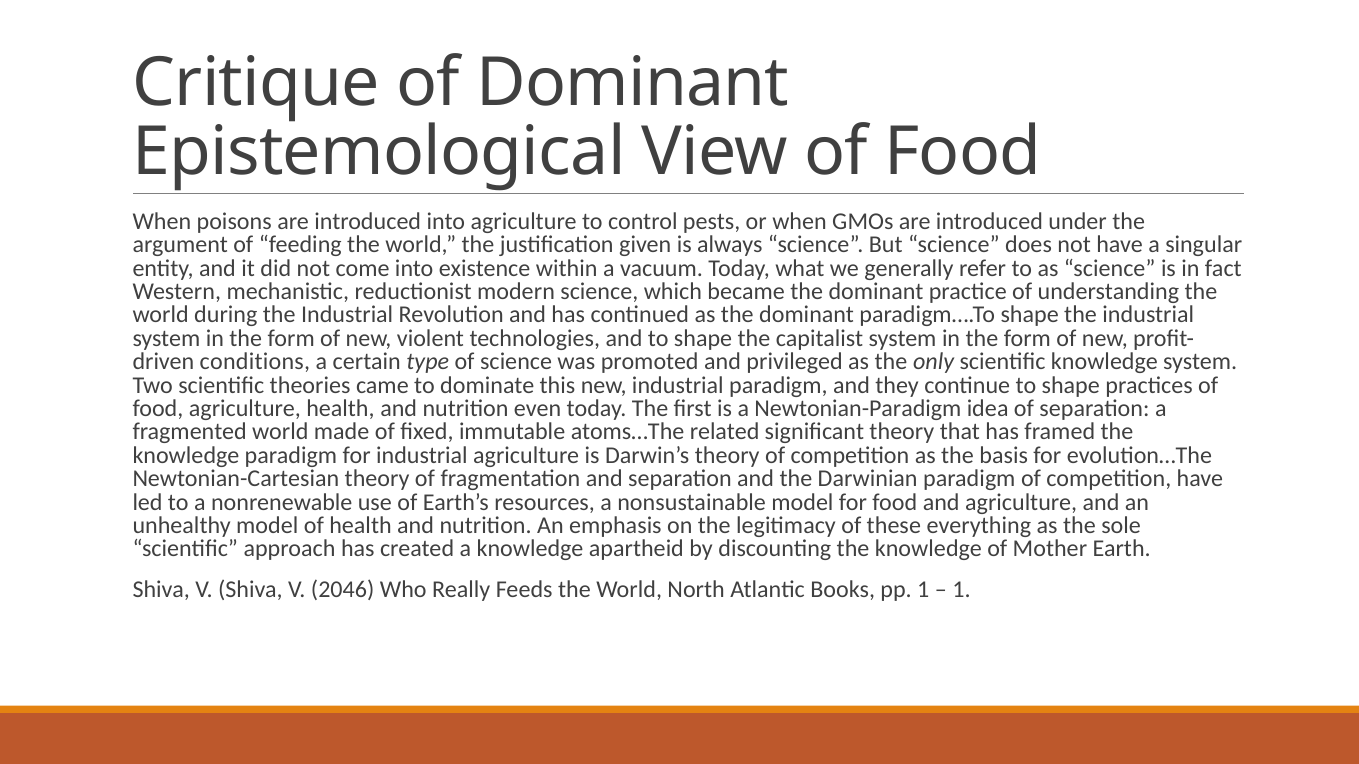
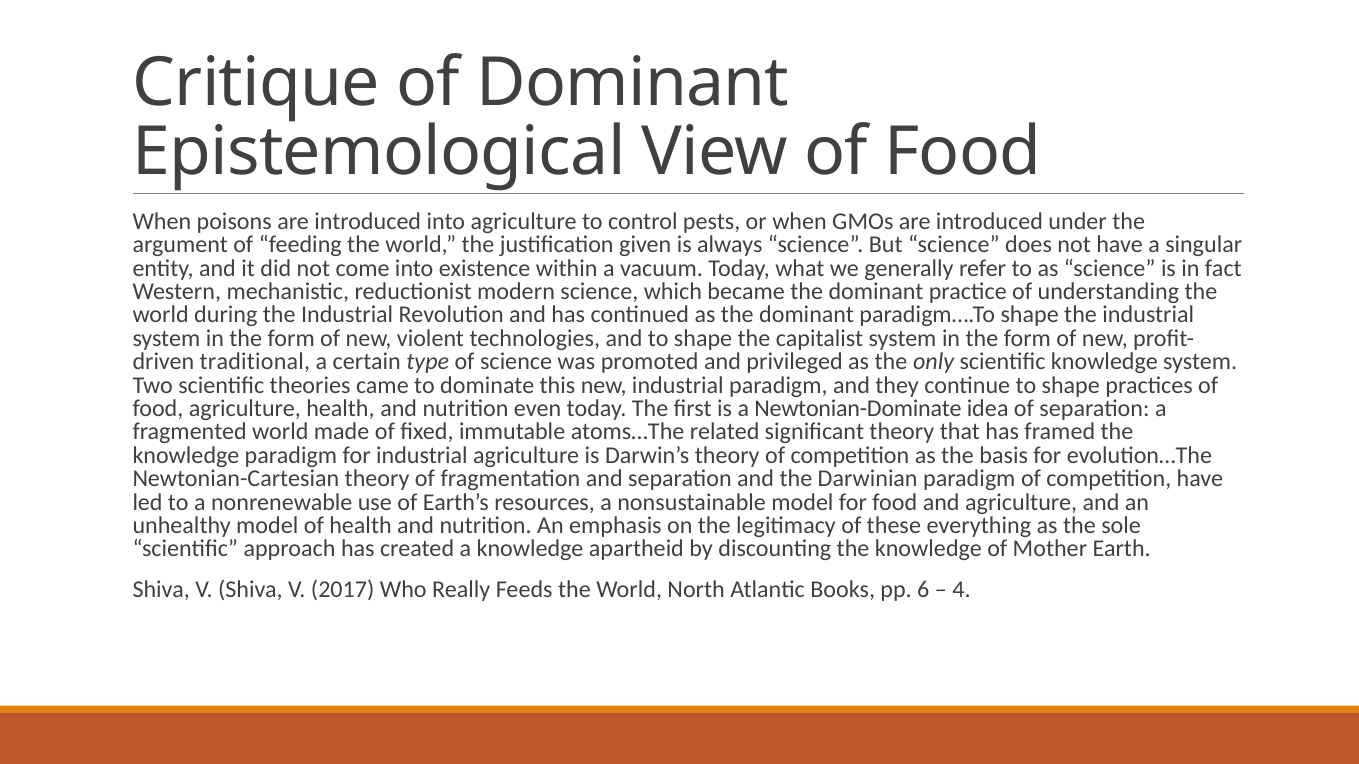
conditions: conditions -> traditional (255, 362)
Newtonian-Paradigm: Newtonian-Paradigm -> Newtonian-Dominate (858, 409)
2046: 2046 -> 2017 (343, 590)
pp 1: 1 -> 6 (923, 590)
1: 1 -> 4 (961, 590)
